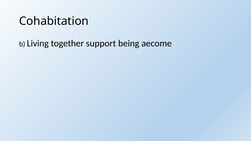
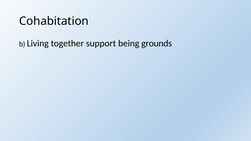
aecome: aecome -> grounds (157, 44)
